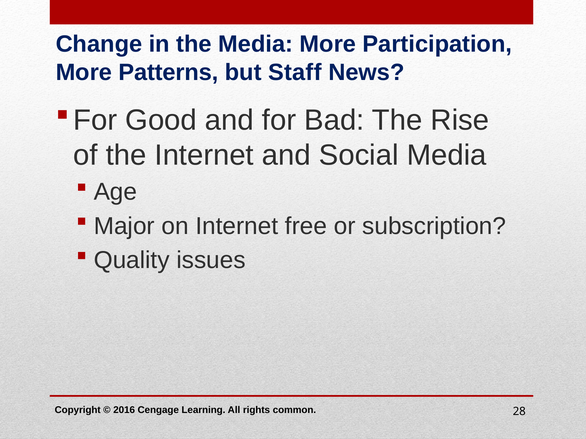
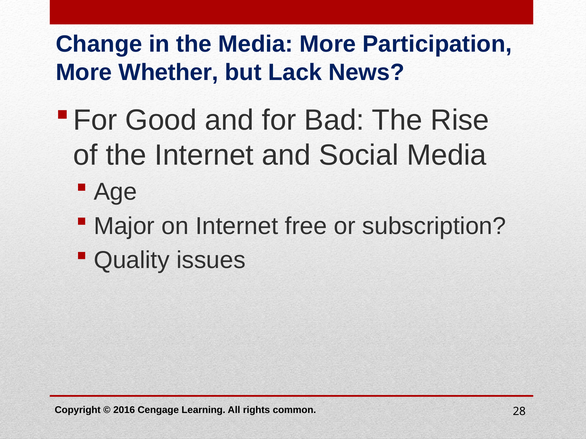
Patterns: Patterns -> Whether (169, 72)
Staff: Staff -> Lack (295, 72)
